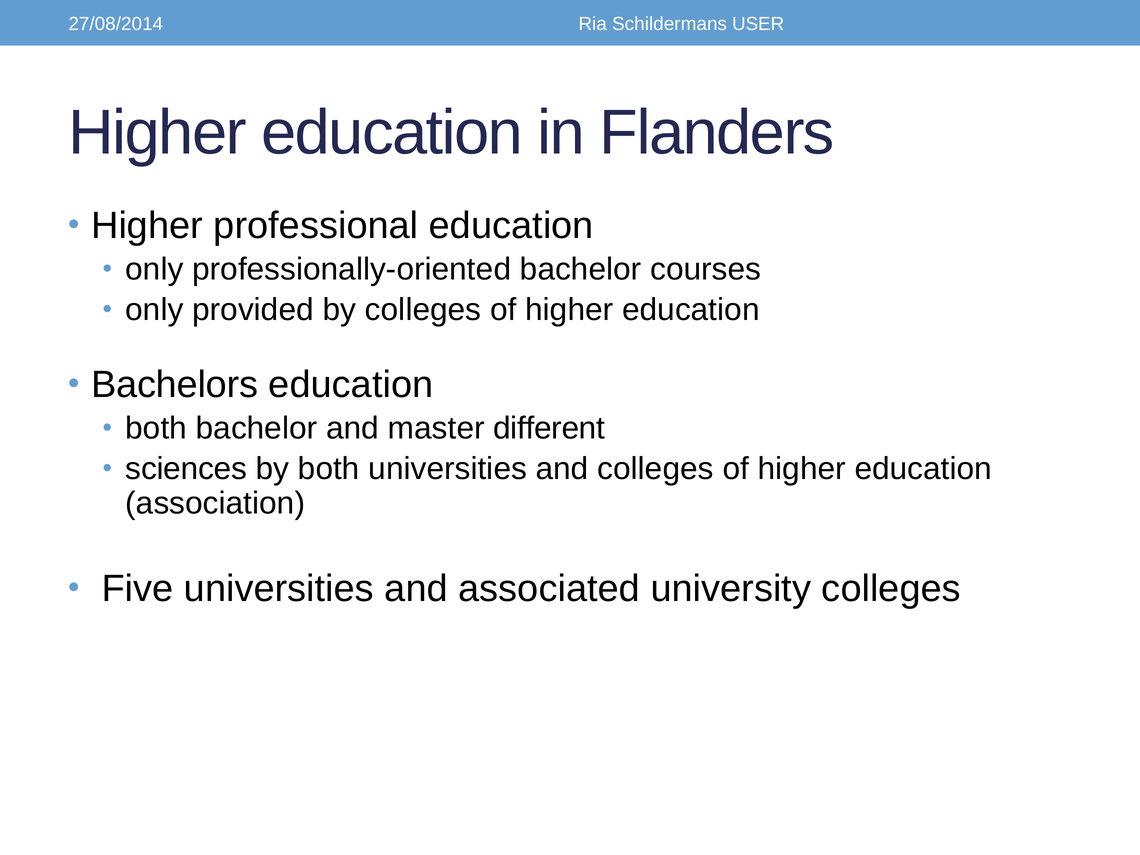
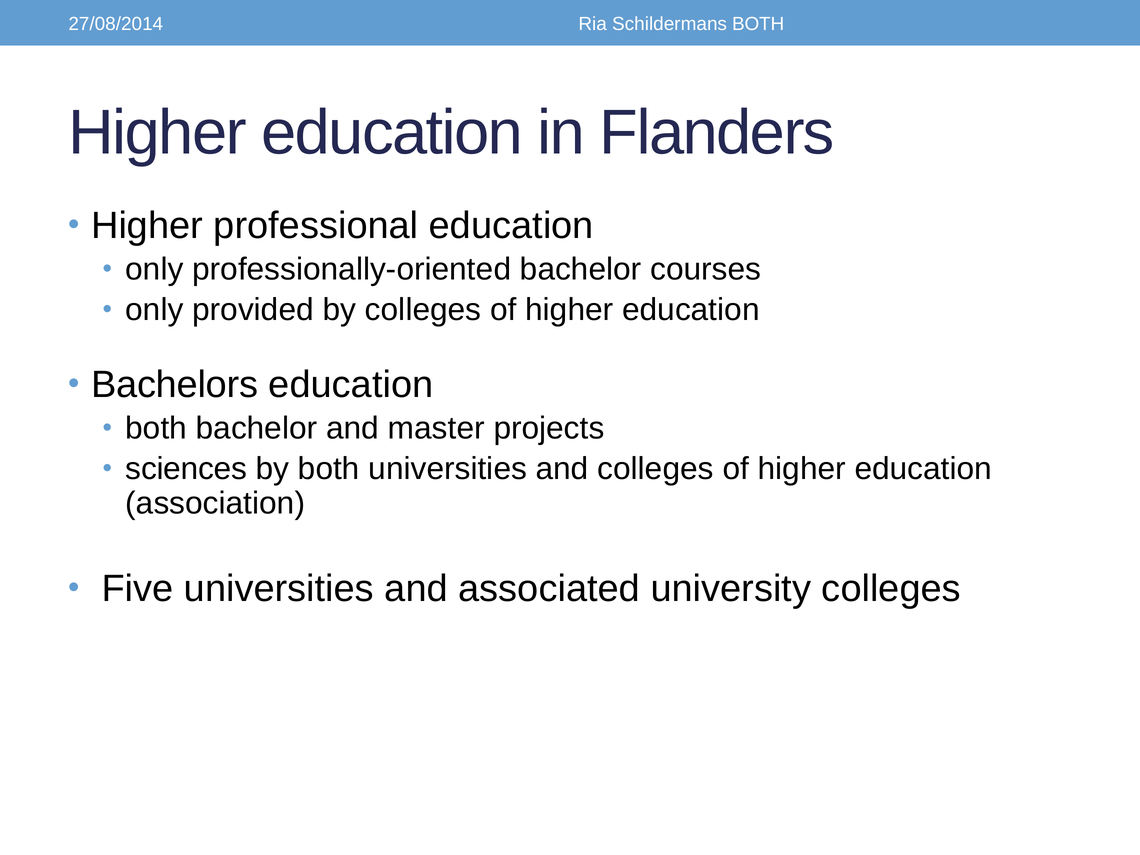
Schildermans USER: USER -> BOTH (758, 24)
different: different -> projects (549, 428)
